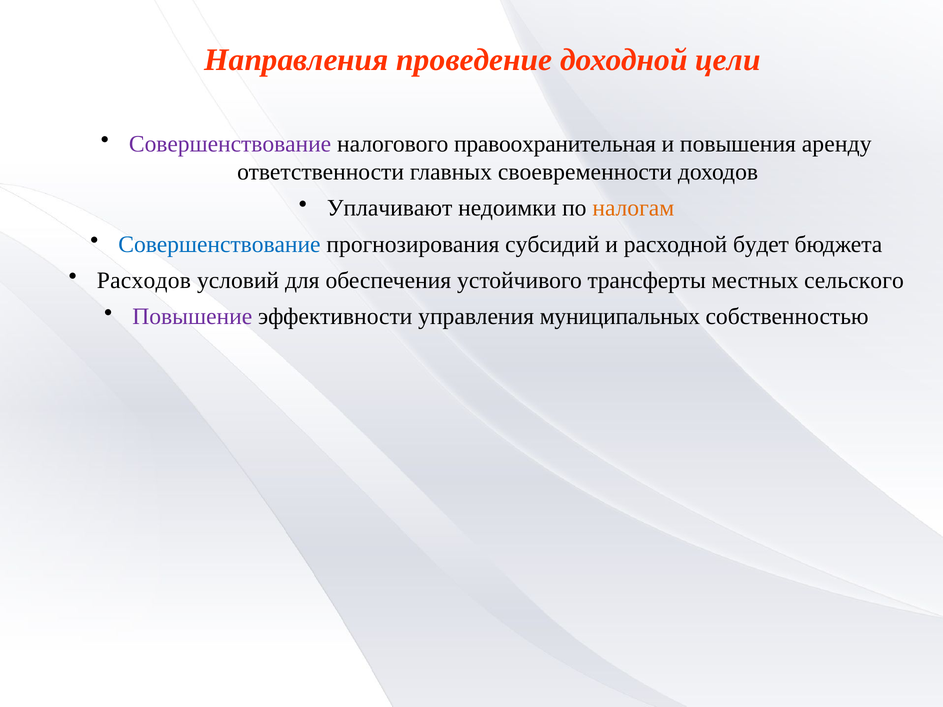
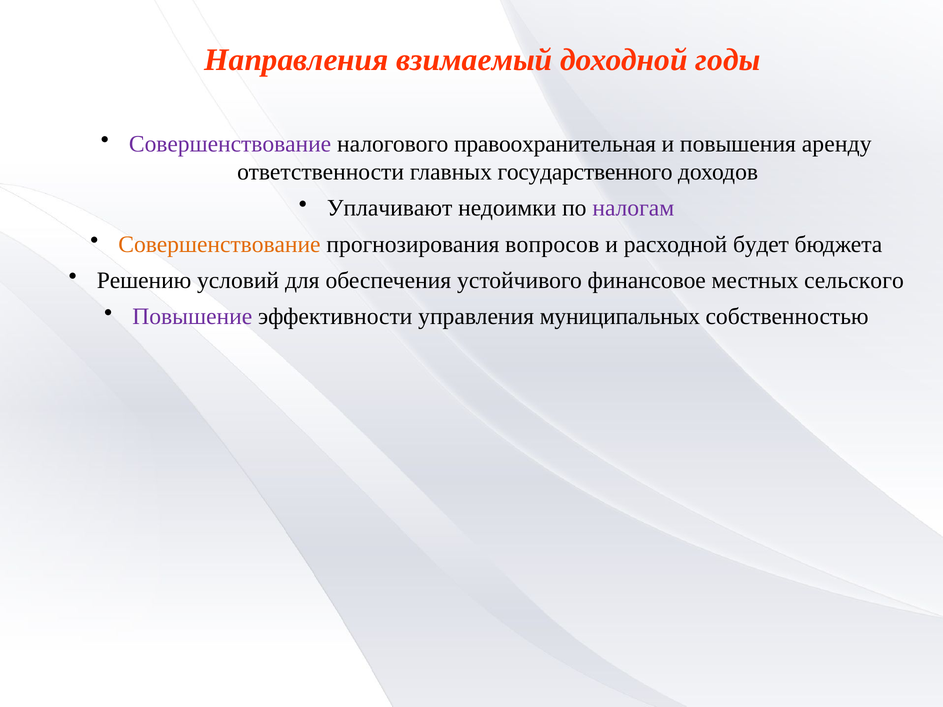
проведение: проведение -> взимаемый (474, 60)
цели: цели -> годы (728, 60)
своевременности: своевременности -> государственного (585, 172)
налогам colour: orange -> purple (633, 208)
Совершенствование colour: blue -> orange (219, 244)
субсидий: субсидий -> вопросов (552, 244)
Расходов: Расходов -> Решению (144, 281)
трансферты: трансферты -> финансовое (647, 281)
